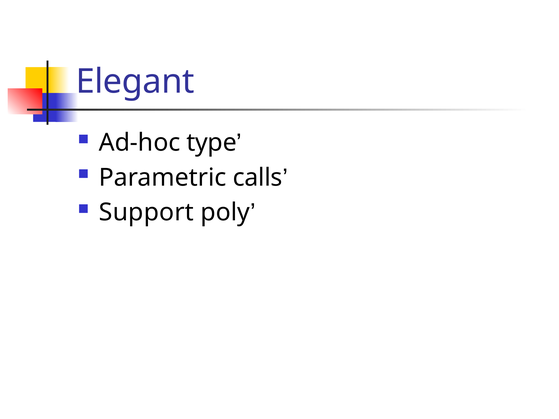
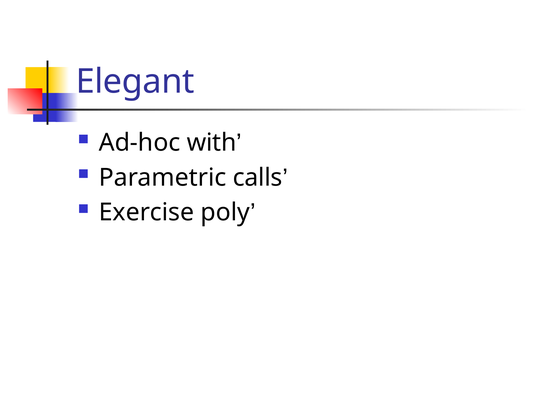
type: type -> with (212, 143)
Support: Support -> Exercise (146, 212)
